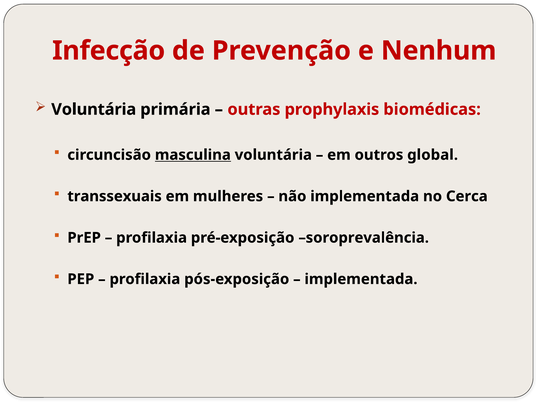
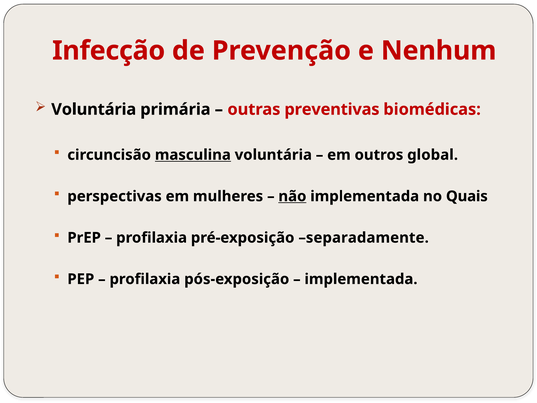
prophylaxis: prophylaxis -> preventivas (332, 109)
transsexuais: transsexuais -> perspectivas (115, 196)
não underline: none -> present (292, 196)
Cerca: Cerca -> Quais (467, 196)
soroprevalência: soroprevalência -> separadamente (364, 238)
